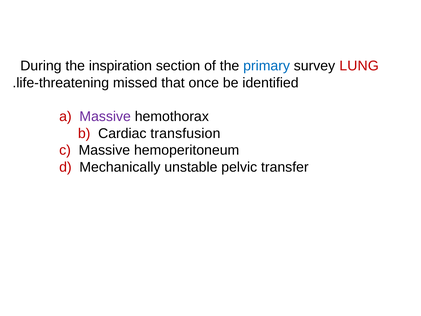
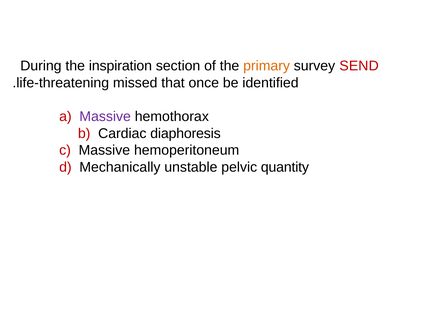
primary colour: blue -> orange (267, 66)
LUNG: LUNG -> SEND (359, 66)
transfusion: transfusion -> diaphoresis (186, 133)
transfer: transfer -> quantity (285, 167)
